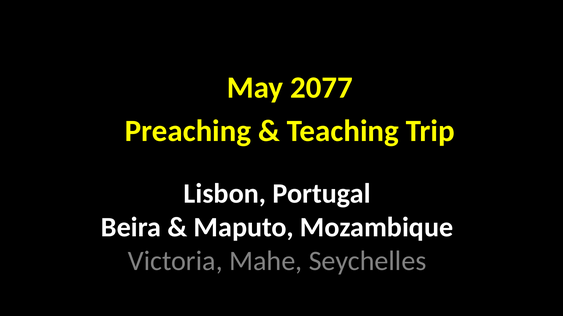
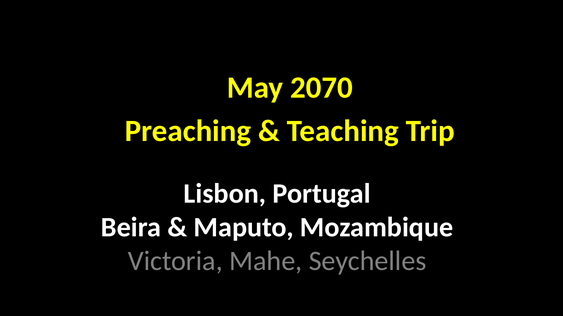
2077: 2077 -> 2070 (322, 88)
